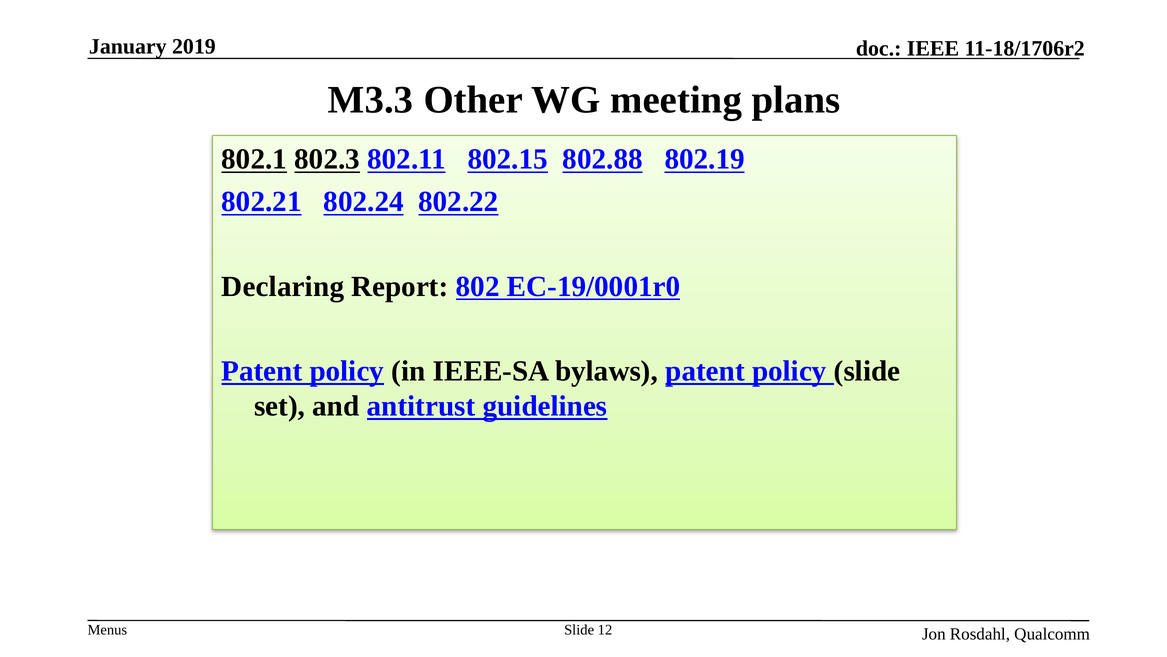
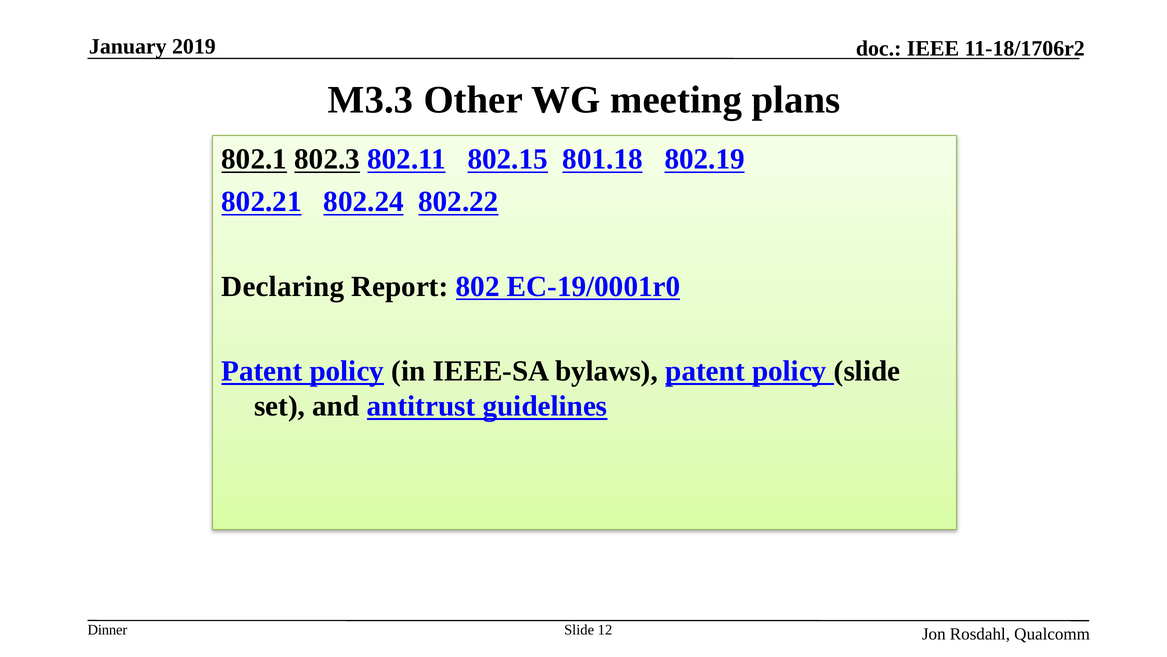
802.88: 802.88 -> 801.18 (603, 159)
Menus: Menus -> Dinner (107, 630)
